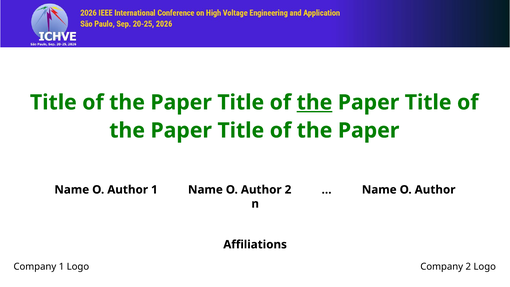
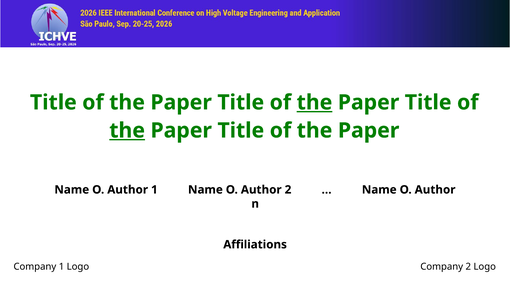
the underline: none -> present (127, 130)
